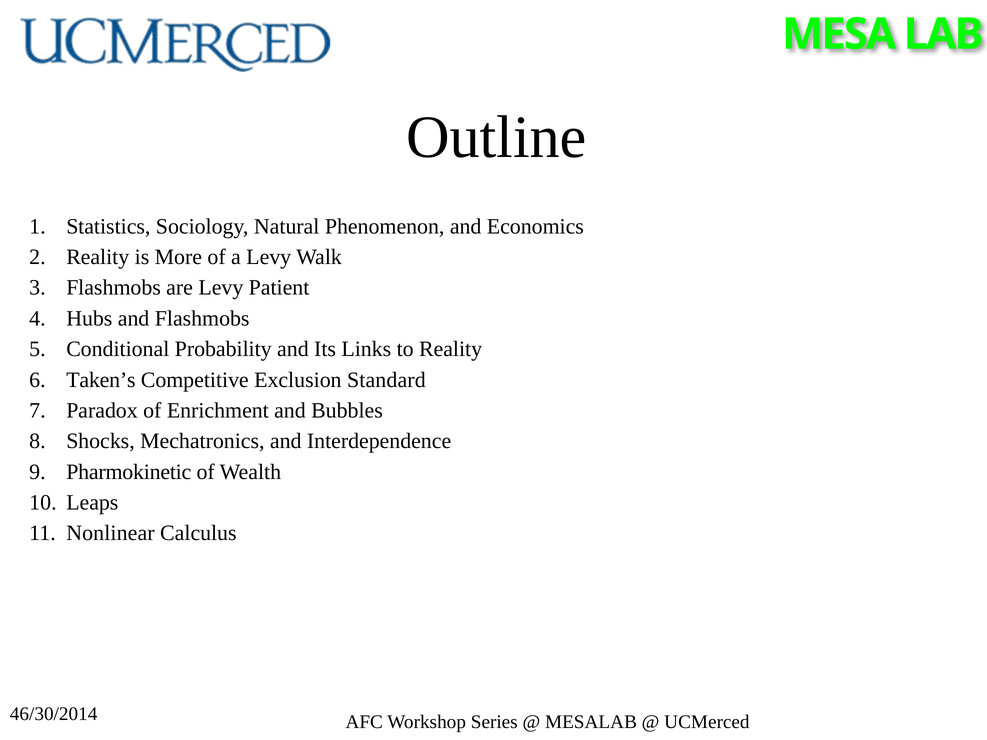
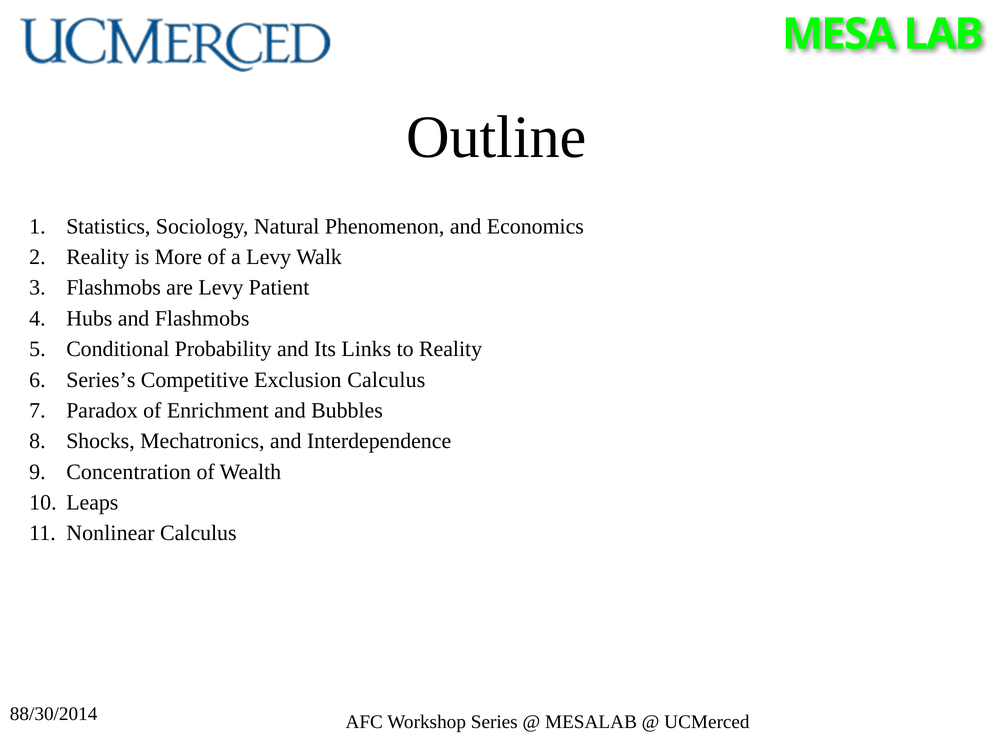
Taken’s: Taken’s -> Series’s (101, 380)
Exclusion Standard: Standard -> Calculus (386, 380)
Pharmokinetic: Pharmokinetic -> Concentration (129, 472)
46/30/2014: 46/30/2014 -> 88/30/2014 (54, 714)
